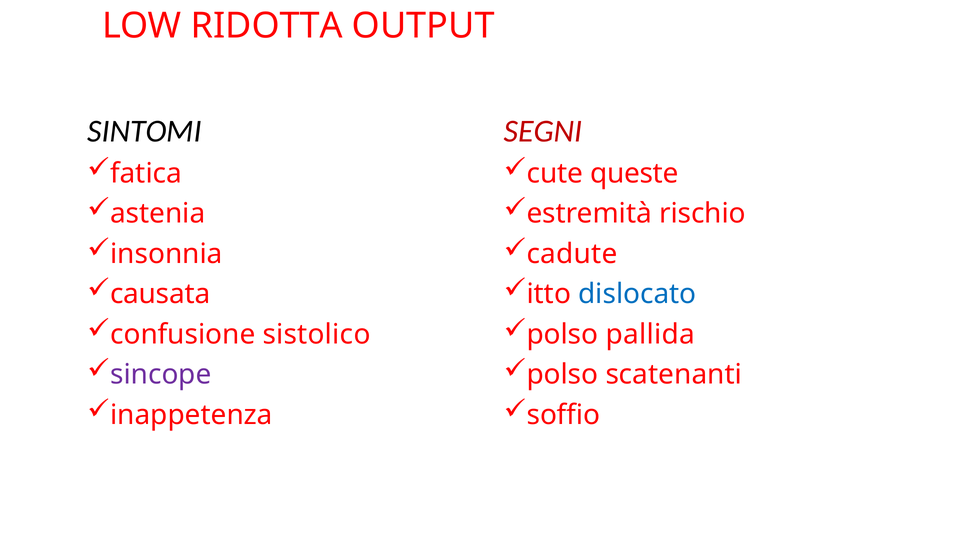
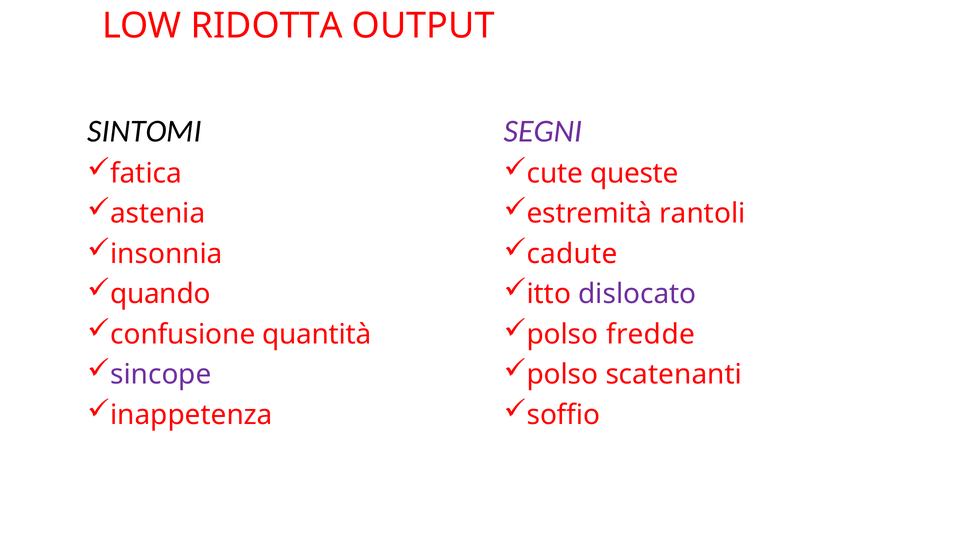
SEGNI colour: red -> purple (543, 131)
rischio: rischio -> rantoli (702, 214)
causata: causata -> quando (160, 294)
dislocato colour: blue -> purple (637, 294)
sistolico: sistolico -> quantità (317, 335)
pallida: pallida -> fredde (650, 335)
